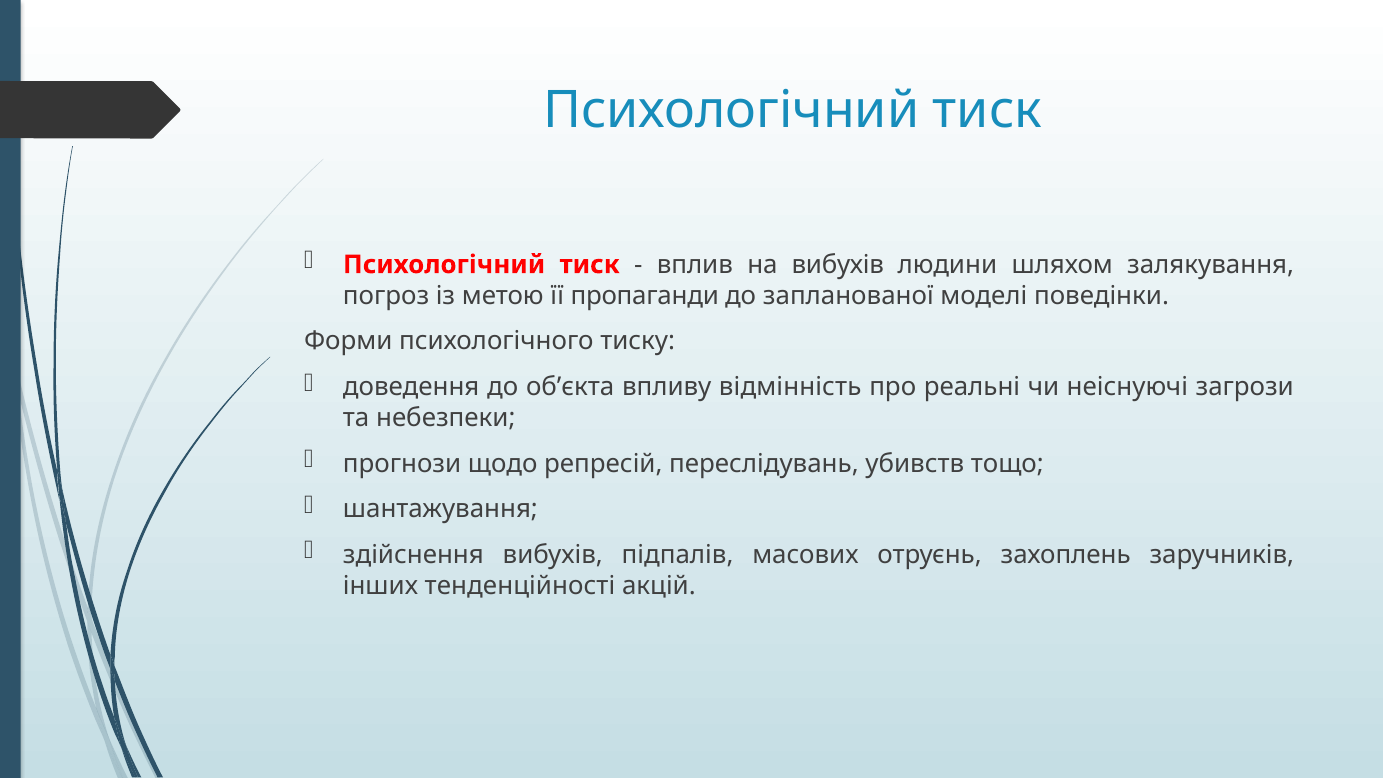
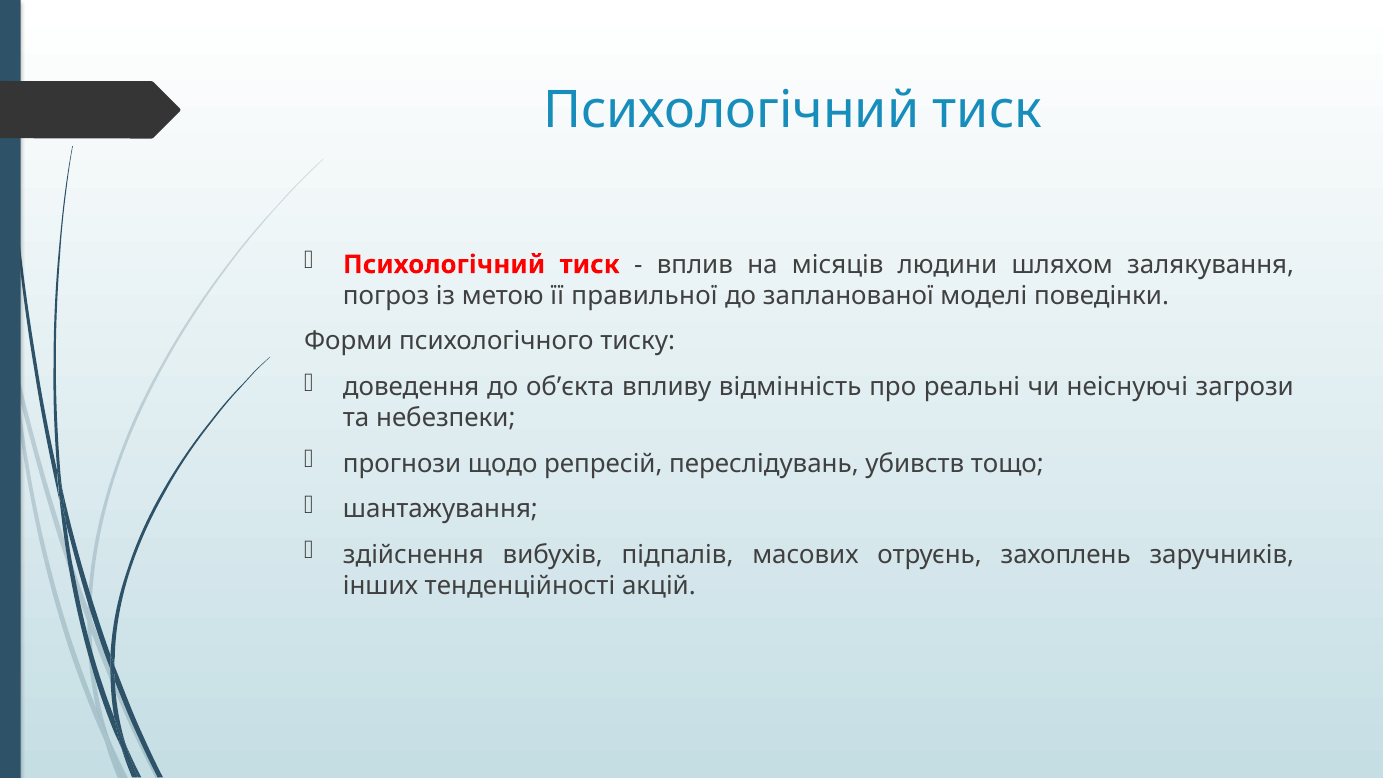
на вибухів: вибухів -> місяців (838, 265)
пропаганди: пропаганди -> правильної (644, 296)
